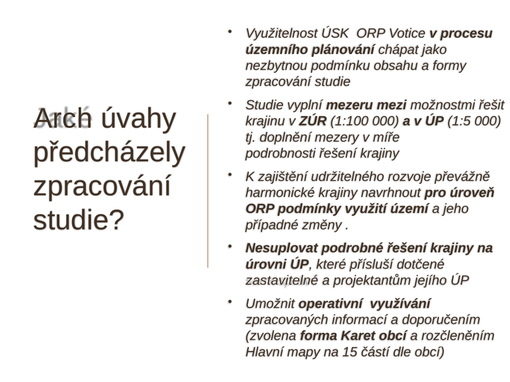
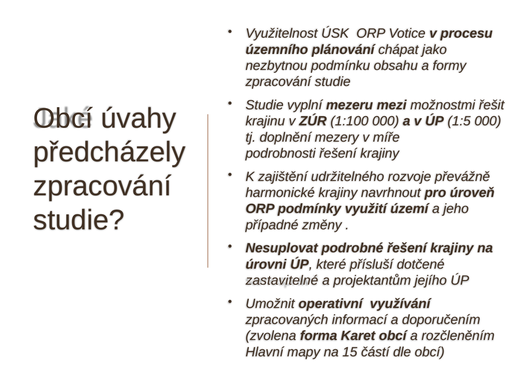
Arch: Arch -> Obcí (63, 119)
